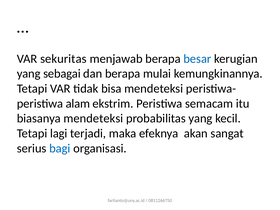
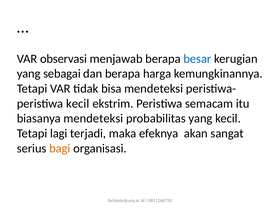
sekuritas: sekuritas -> observasi (64, 59)
mulai: mulai -> harga (157, 74)
peristiwa alam: alam -> kecil (78, 104)
bagi colour: blue -> orange (60, 148)
